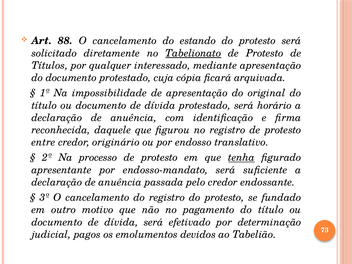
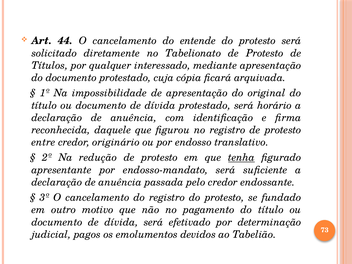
88: 88 -> 44 (65, 41)
estando: estando -> entende (198, 41)
Tabelionato underline: present -> none (193, 53)
processo: processo -> redução (98, 158)
